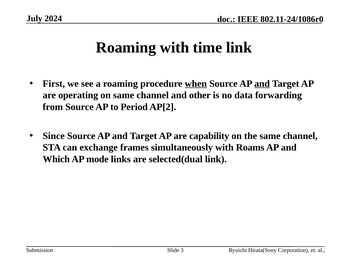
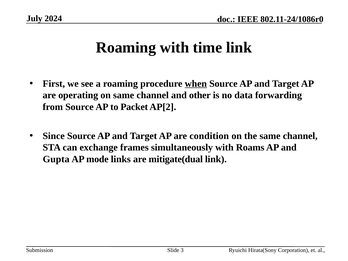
and underline: present -> none (262, 84)
Period: Period -> Packet (134, 107)
capability: capability -> condition (209, 136)
Which: Which -> Gupta (56, 159)
selected(dual: selected(dual -> mitigate(dual (176, 159)
